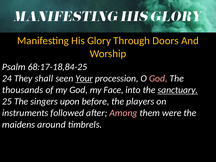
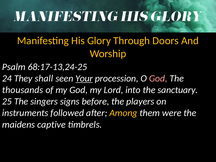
68:17-18,84-25: 68:17-18,84-25 -> 68:17-13,24-25 (57, 67)
Face: Face -> Lord (114, 90)
sanctuary underline: present -> none (178, 90)
upon: upon -> signs (70, 101)
Among colour: pink -> yellow (123, 113)
around: around -> captive (51, 125)
